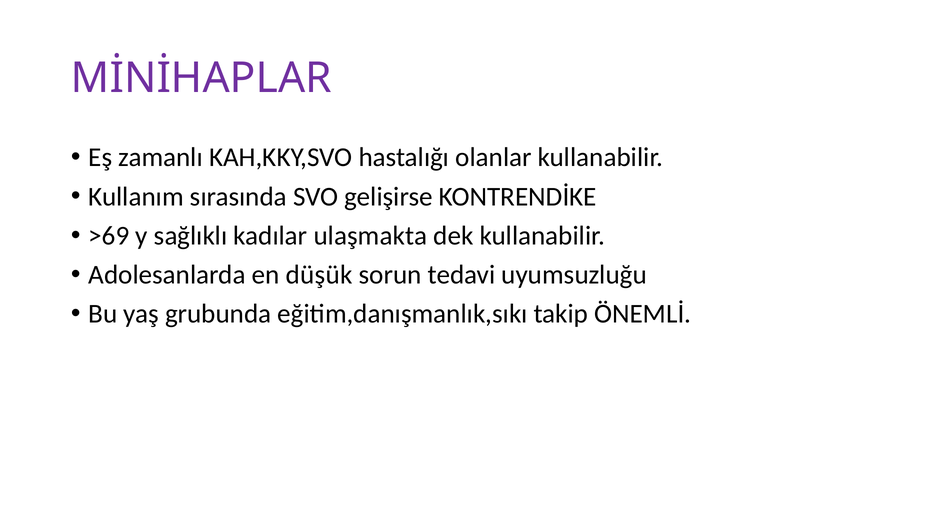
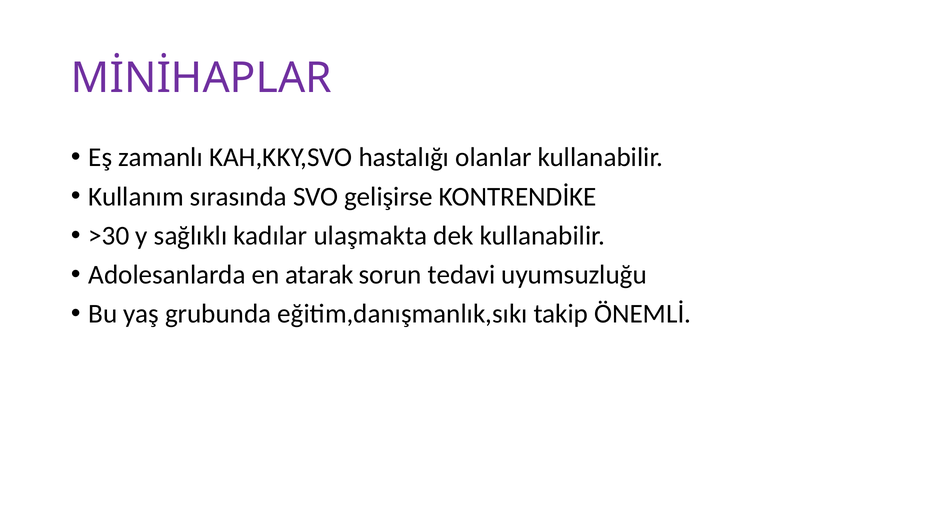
>69: >69 -> >30 (109, 235)
düşük: düşük -> atarak (319, 275)
